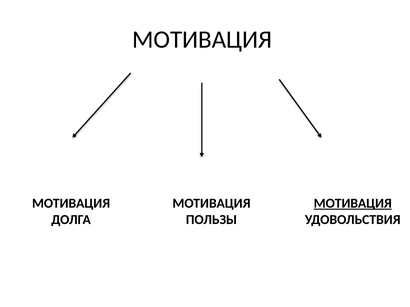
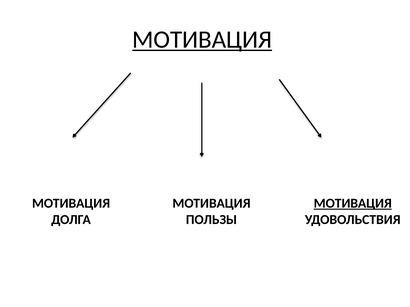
МОТИВАЦИЯ underline: none -> present (202, 40)
